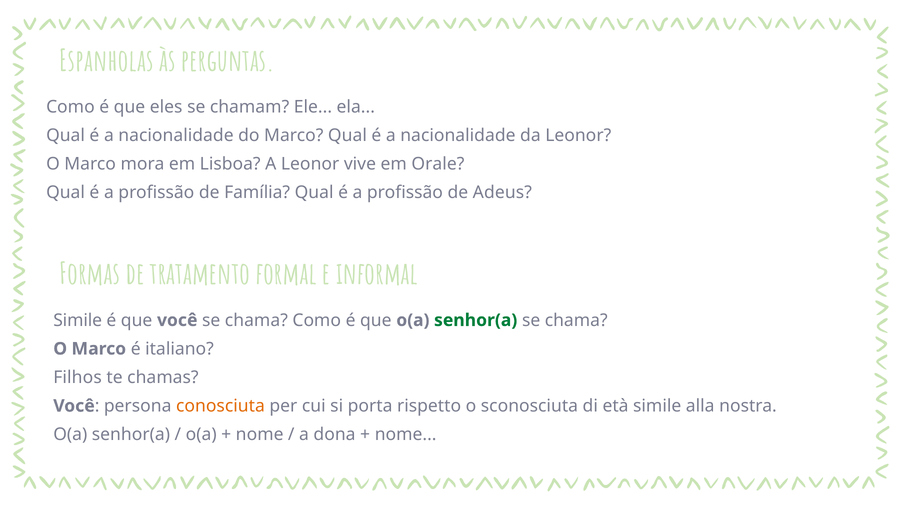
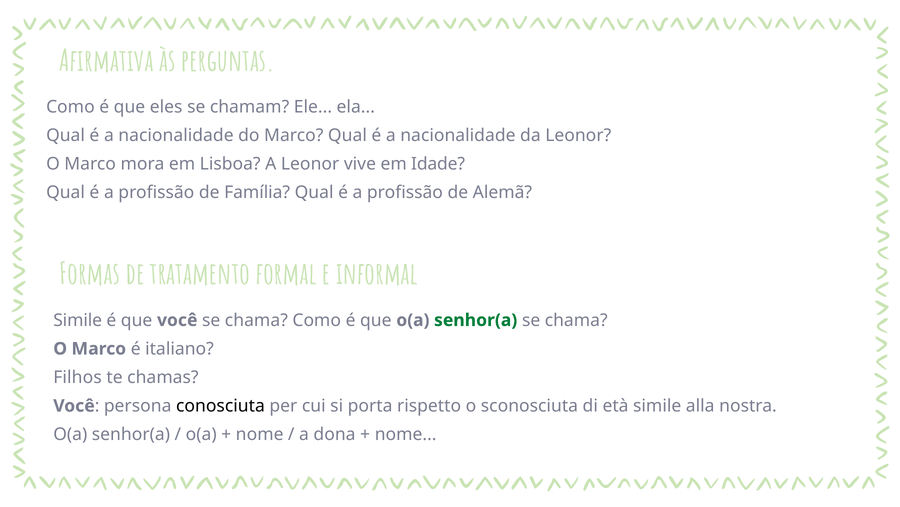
Espanholas: Espanholas -> Afirmativa (107, 61)
Orale: Orale -> Idade (438, 164)
Adeus: Adeus -> Alemã (502, 192)
conosciuta colour: orange -> black (220, 405)
